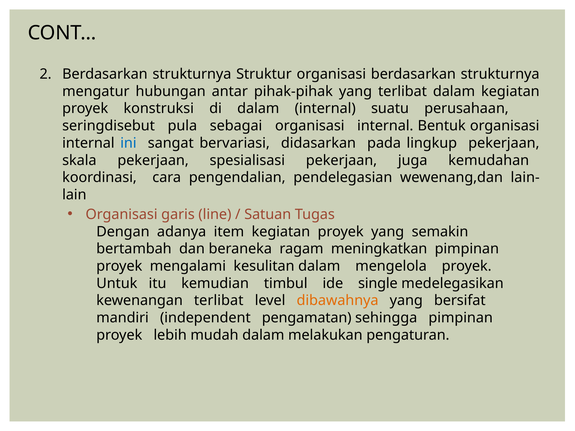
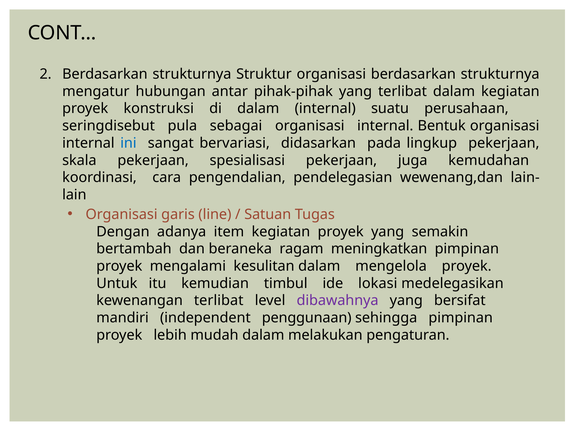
single: single -> lokasi (378, 283)
dibawahnya colour: orange -> purple (338, 301)
pengamatan: pengamatan -> penggunaan (307, 318)
